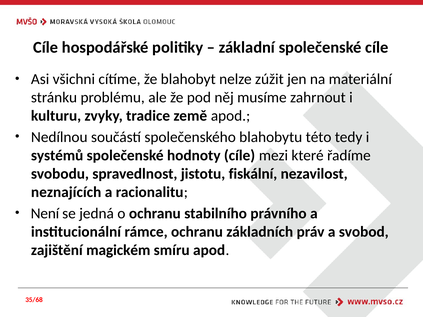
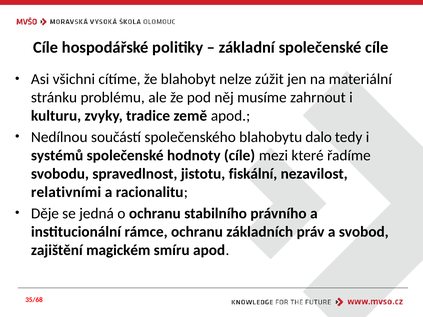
této: této -> dalo (319, 137)
neznajících: neznajících -> relativními (66, 192)
Není: Není -> Děje (45, 214)
